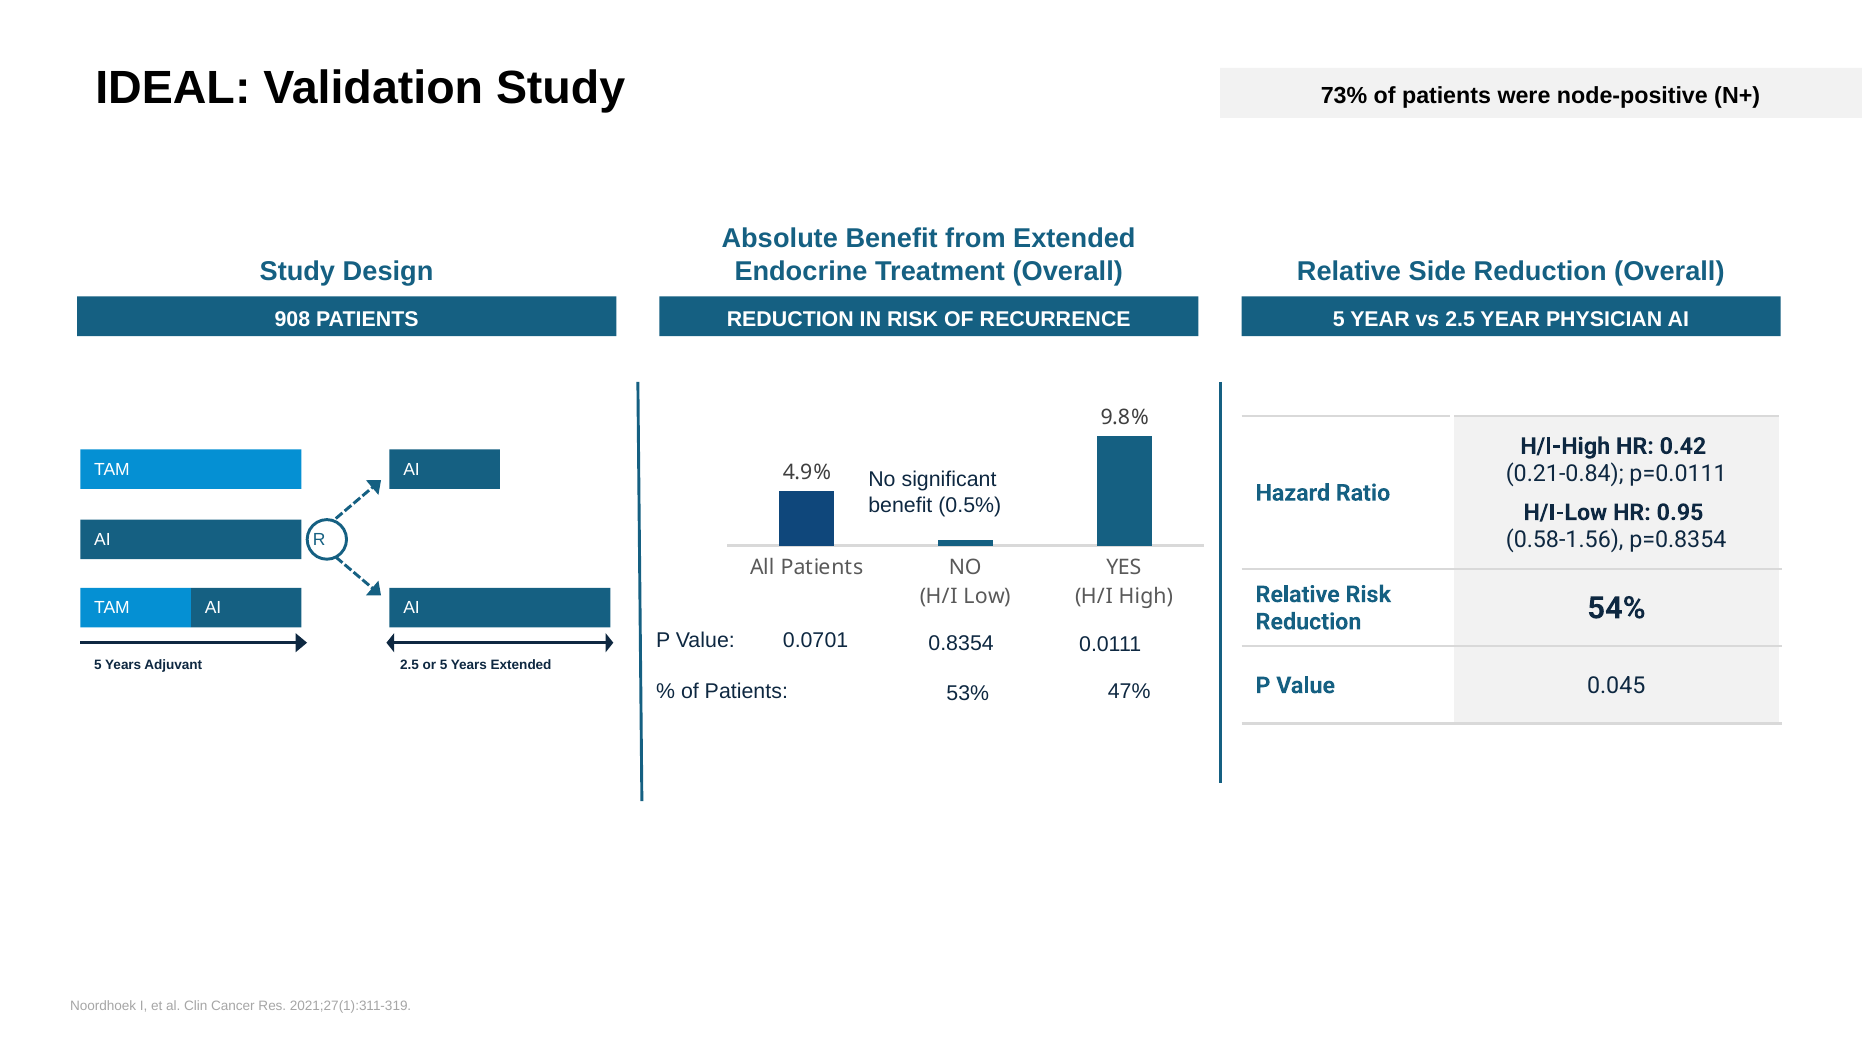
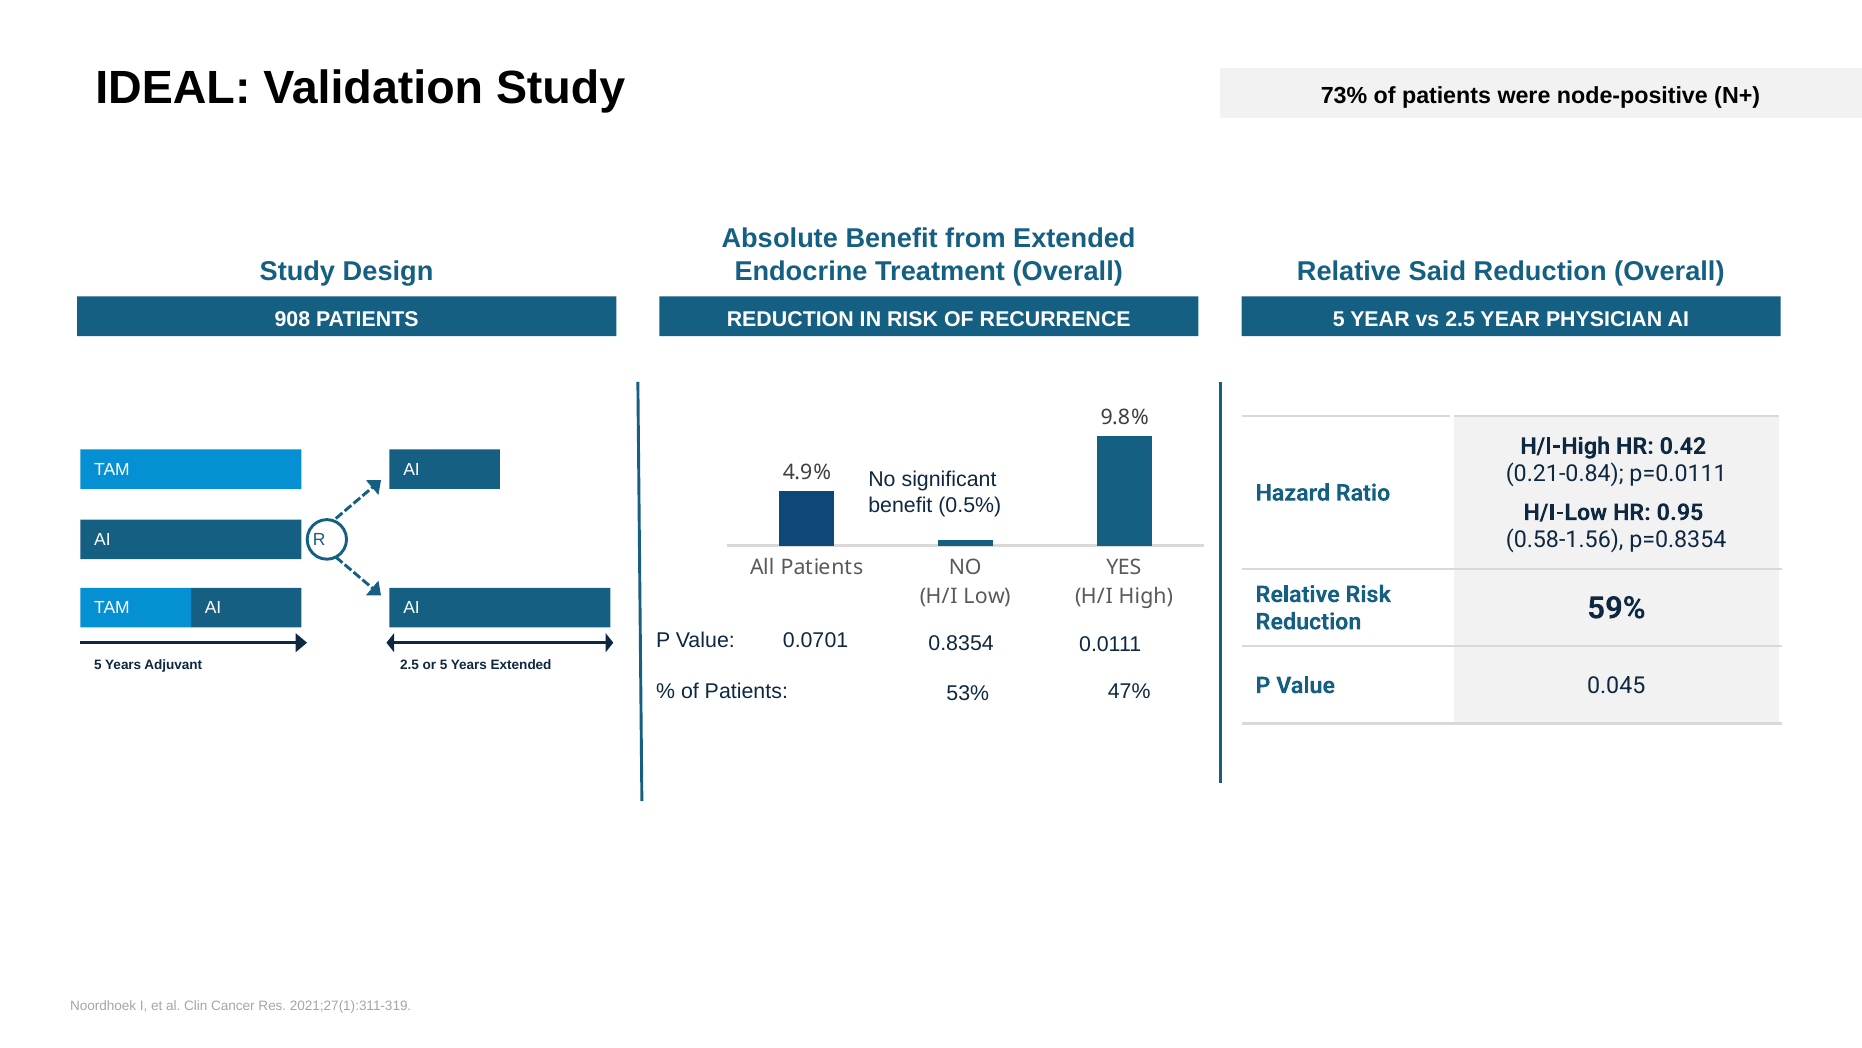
Side: Side -> Said (1437, 271)
54%: 54% -> 59% (1617, 608)
